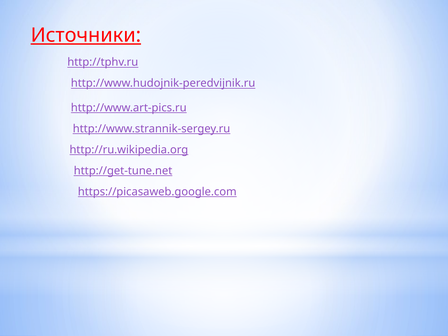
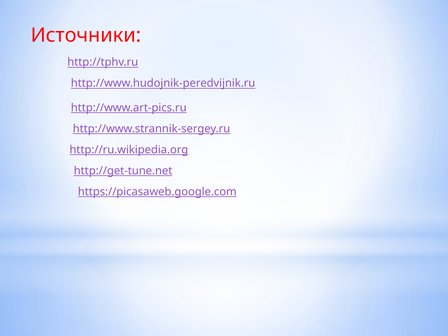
Источники underline: present -> none (86, 35)
